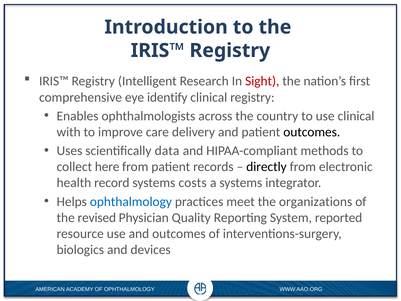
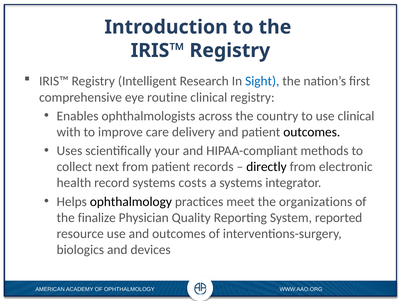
Sight colour: red -> blue (262, 81)
identify: identify -> routine (167, 97)
data: data -> your (167, 151)
here: here -> next (107, 167)
ophthalmology colour: blue -> black (131, 201)
revised: revised -> finalize (97, 217)
